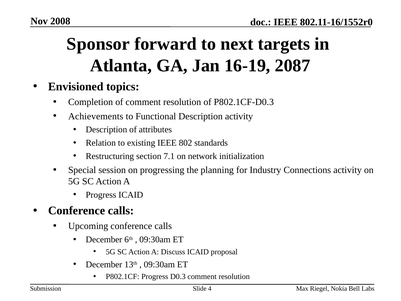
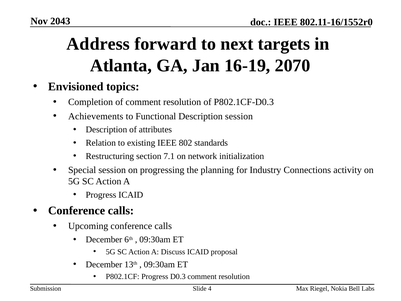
2008: 2008 -> 2043 (60, 21)
Sponsor: Sponsor -> Address (98, 44)
2087: 2087 -> 2070 (293, 65)
Description activity: activity -> session (239, 116)
